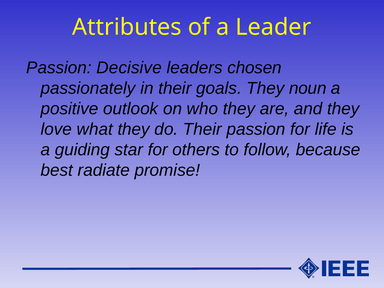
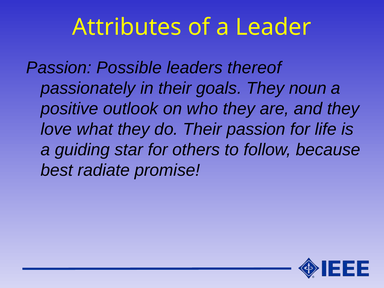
Decisive: Decisive -> Possible (129, 68)
chosen: chosen -> thereof (254, 68)
